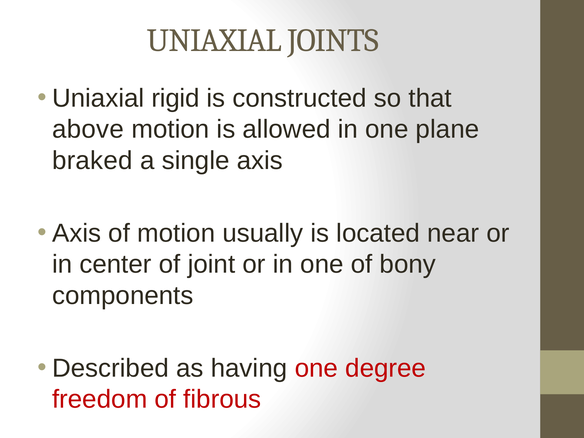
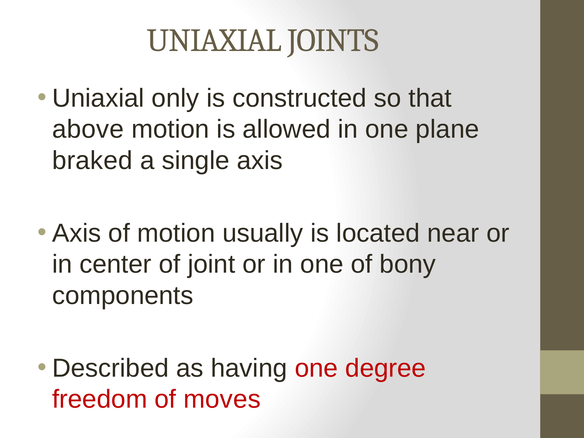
rigid: rigid -> only (175, 98)
fibrous: fibrous -> moves (222, 399)
